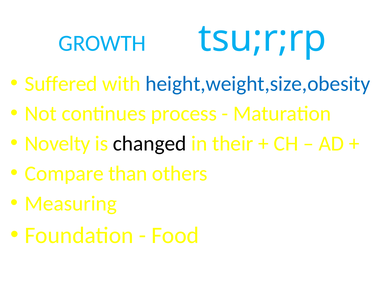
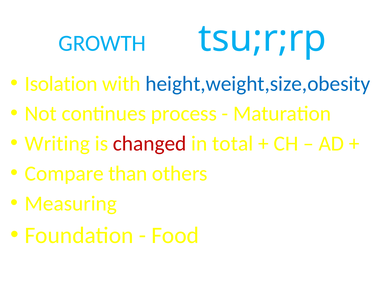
Suffered: Suffered -> Isolation (61, 84)
Novelty: Novelty -> Writing (57, 143)
changed colour: black -> red (150, 143)
their: their -> total (233, 143)
